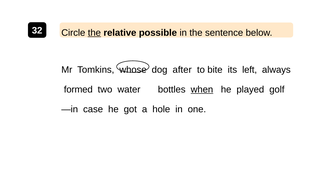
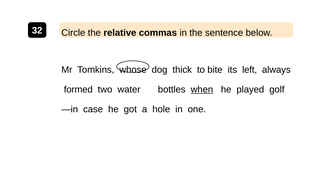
the underline: present -> none (94, 33)
possible: possible -> commas (158, 33)
after: after -> thick (182, 70)
